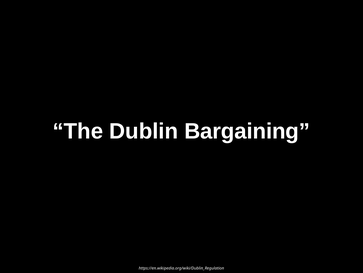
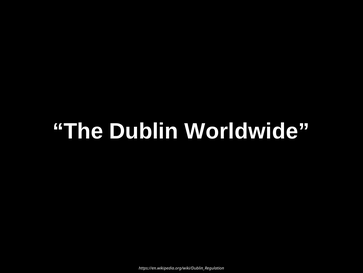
Bargaining: Bargaining -> Worldwide (247, 131)
